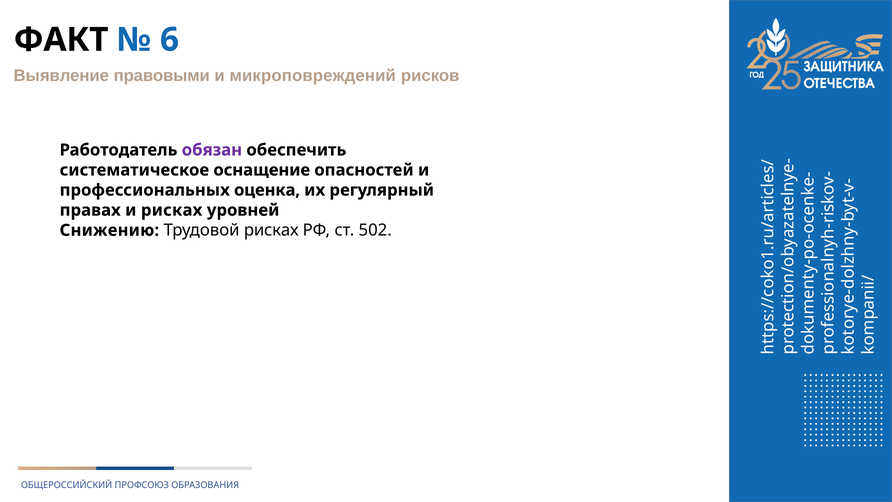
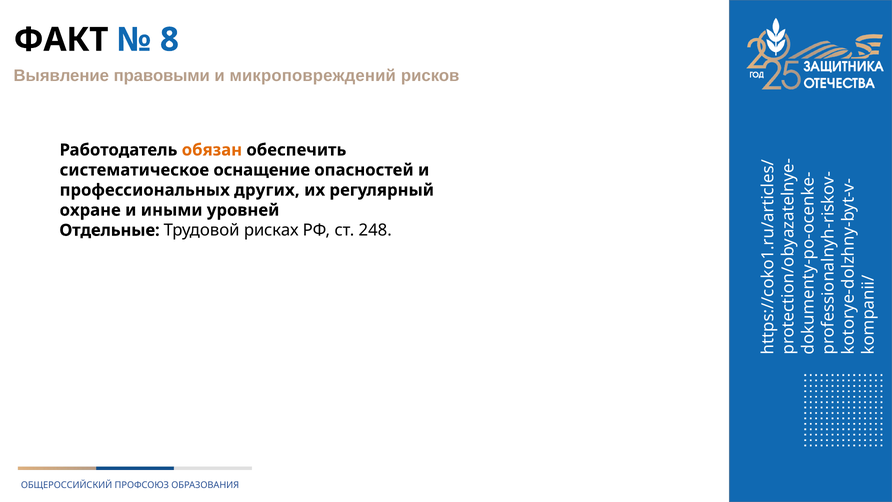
6: 6 -> 8 (169, 40)
обязан colour: purple -> orange (212, 150)
оценка: оценка -> других (267, 190)
правах: правах -> охране (90, 210)
и рисках: рисках -> иными (172, 210)
Снижению: Снижению -> Отдельные (110, 230)
502: 502 -> 248 (375, 230)
